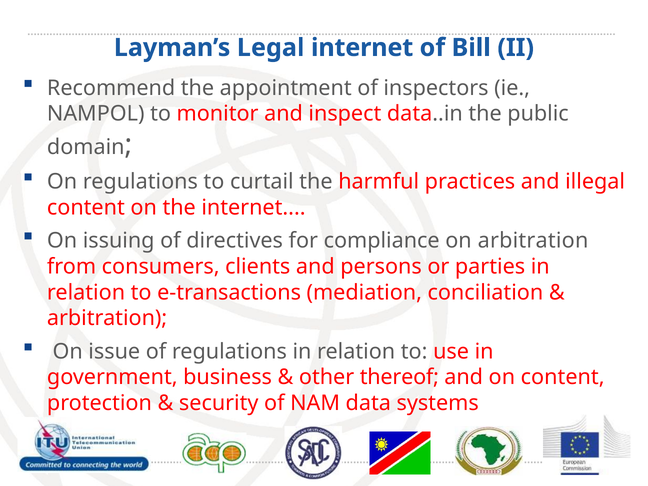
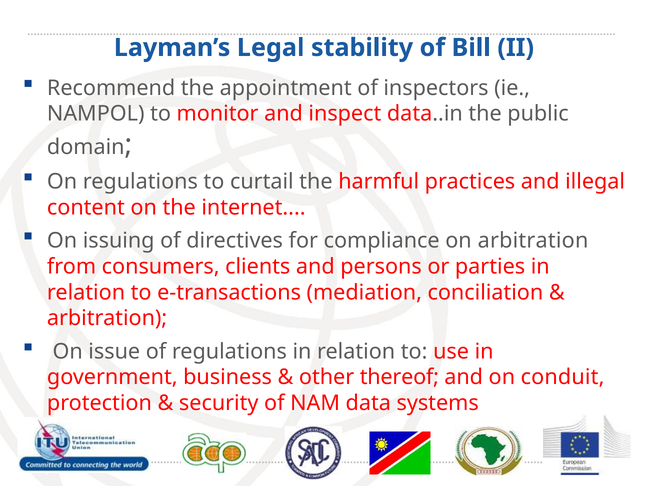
Legal internet: internet -> stability (362, 48)
on content: content -> conduit (563, 377)
